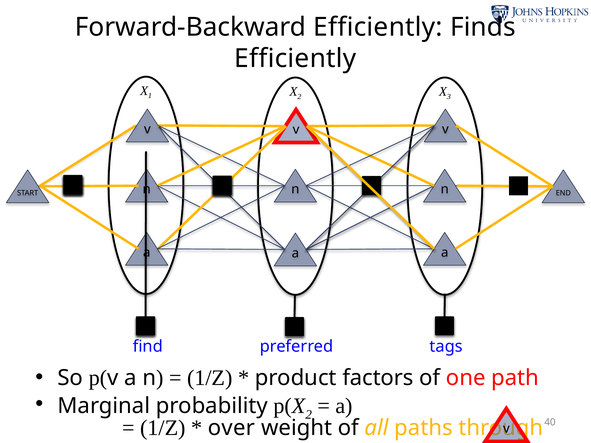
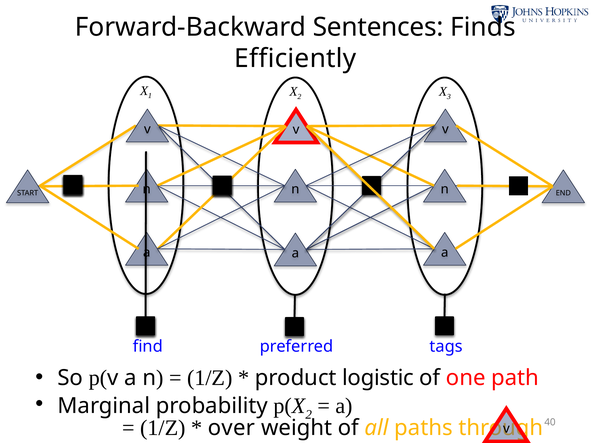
Forward-Backward Efficiently: Efficiently -> Sentences (378, 27)
factors: factors -> logistic (378, 378)
